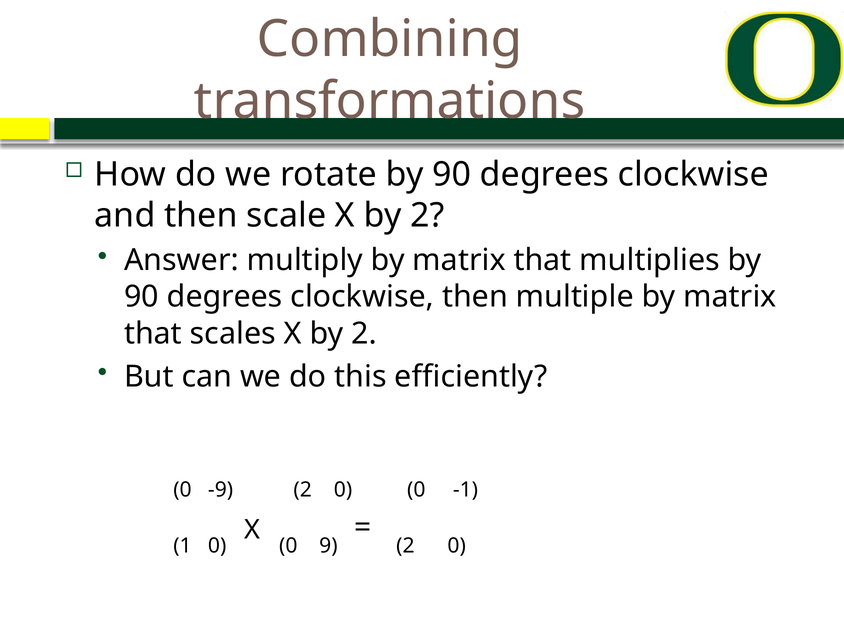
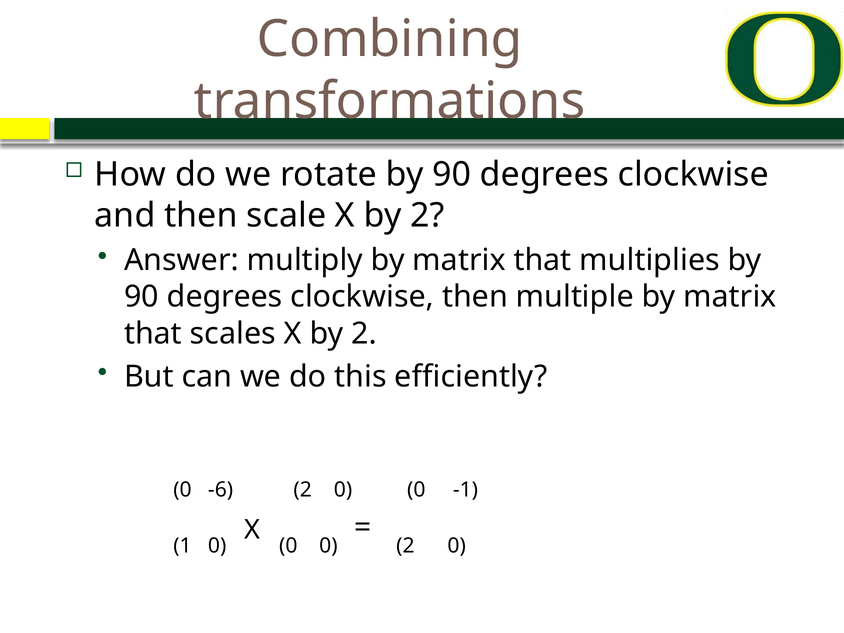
-9: -9 -> -6 (221, 490)
9: 9 -> 0 (328, 546)
